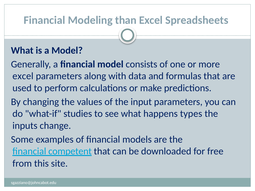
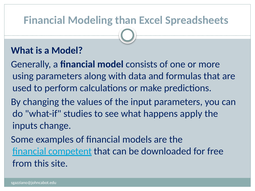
excel: excel -> using (23, 76)
types: types -> apply (191, 114)
